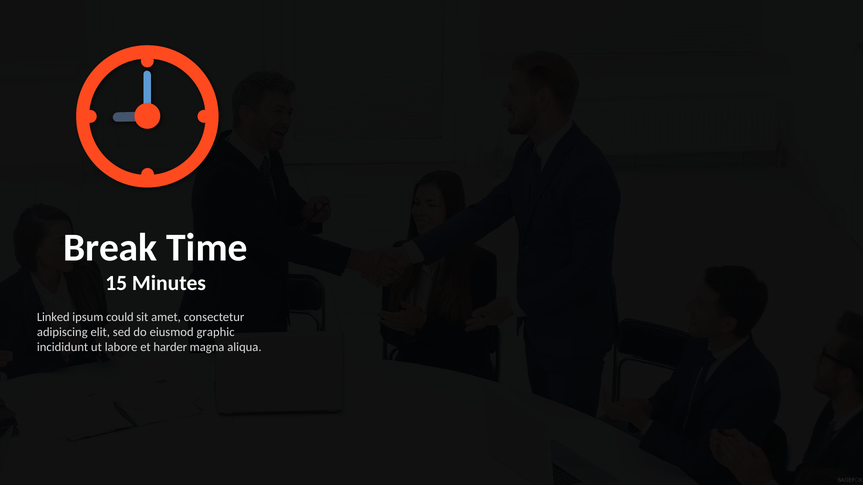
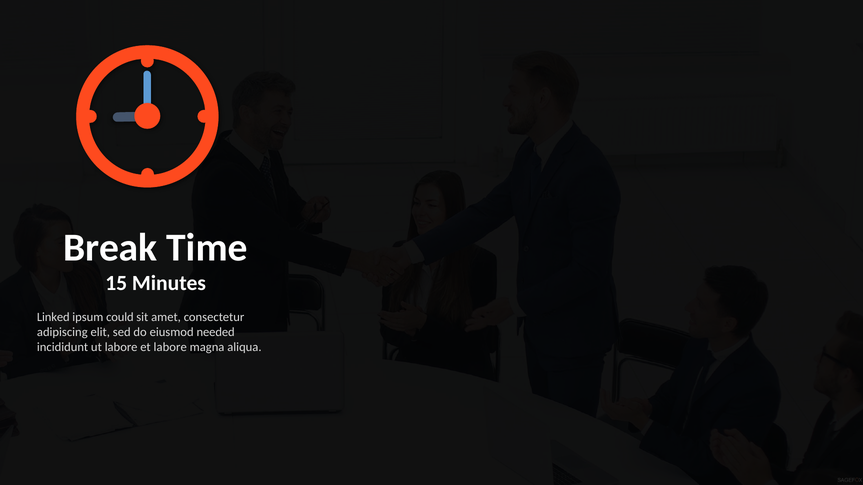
graphic: graphic -> needed (216, 332)
et harder: harder -> labore (170, 348)
